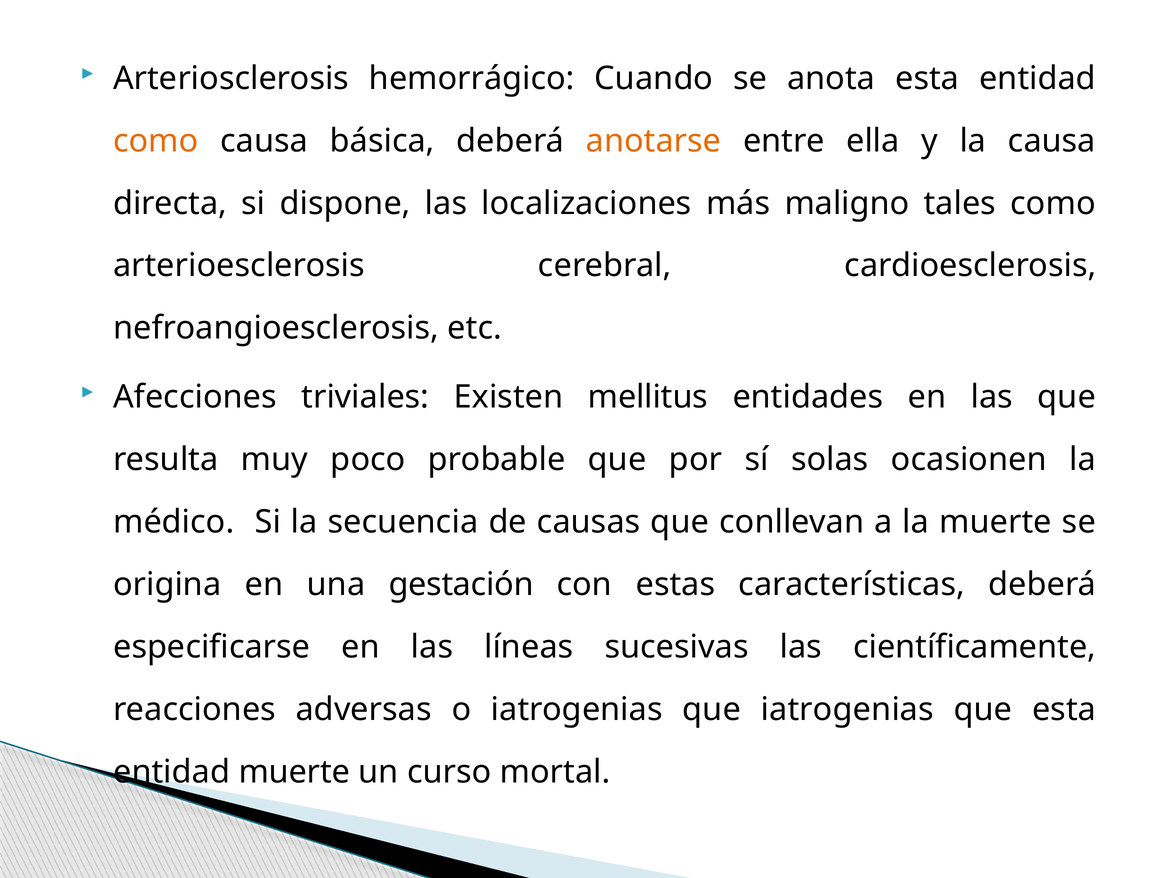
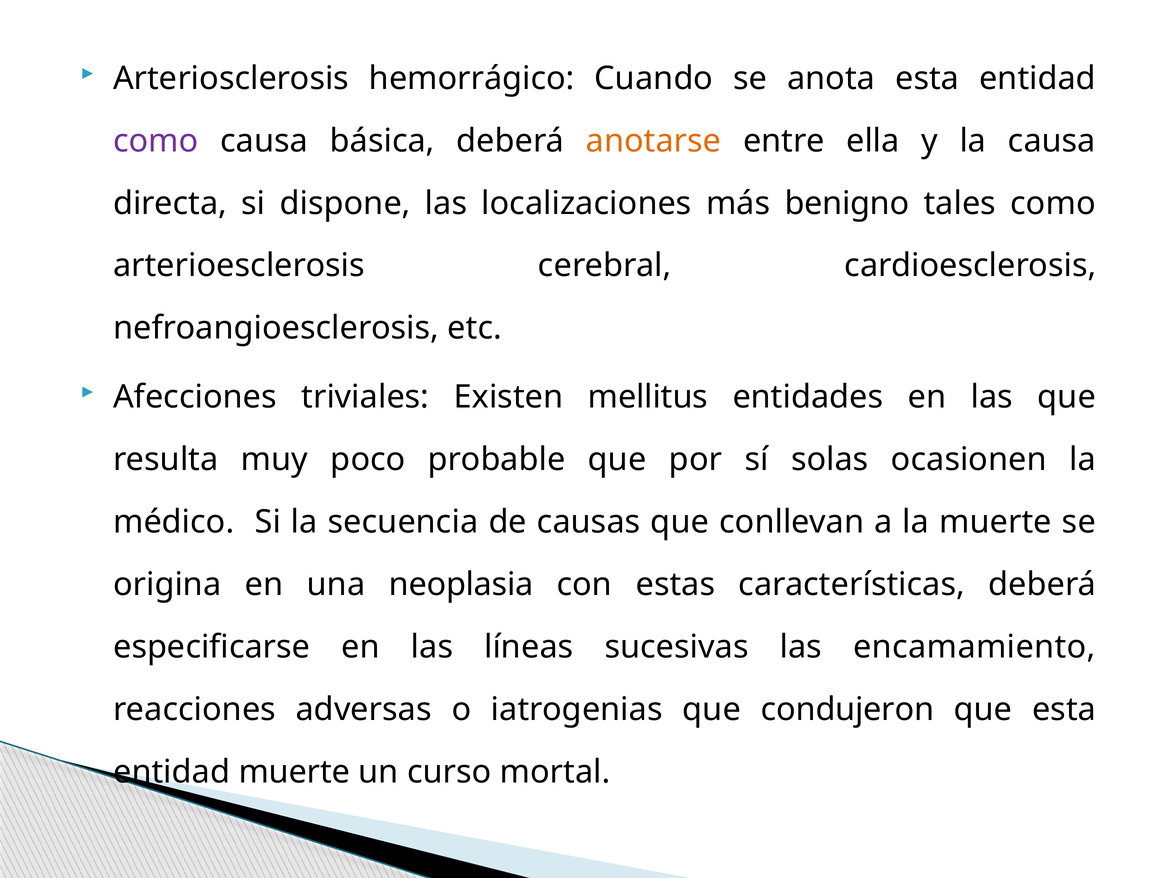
como colour: orange -> purple (156, 141)
maligno: maligno -> benigno (847, 203)
gestación: gestación -> neoplasia (461, 584)
científicamente: científicamente -> encamamiento (974, 647)
que iatrogenias: iatrogenias -> condujeron (848, 709)
